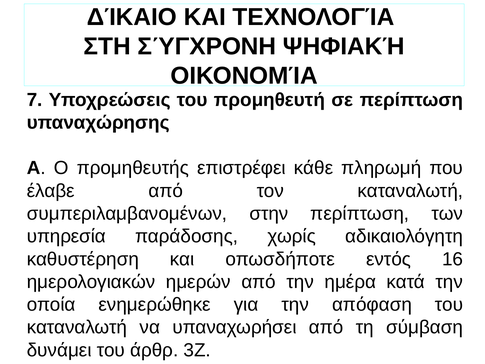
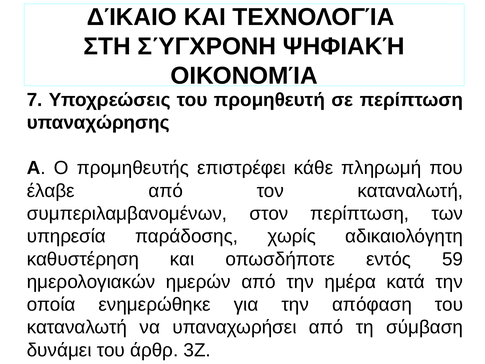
στην: στην -> στον (269, 213)
16: 16 -> 59 (453, 259)
